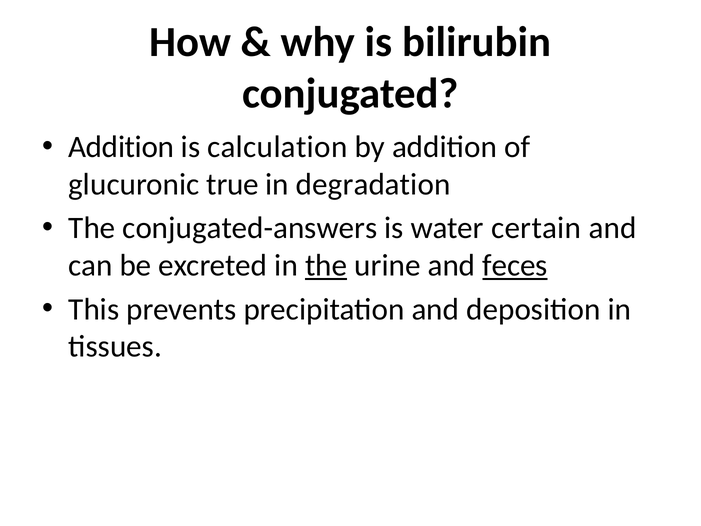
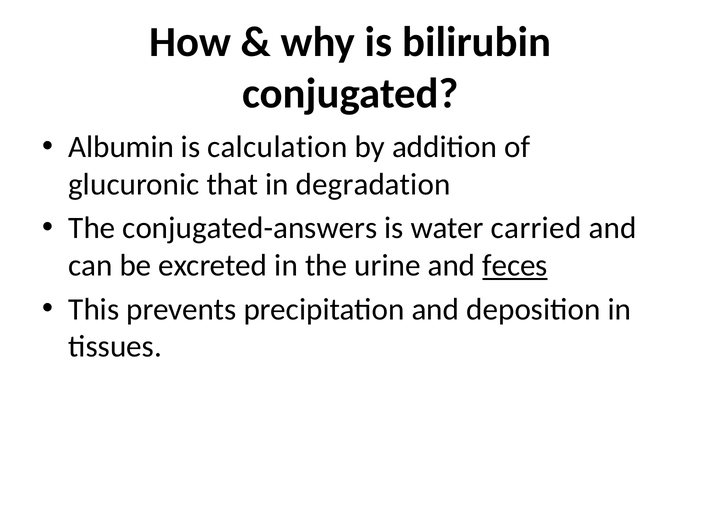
Addition: Addition -> Albumin (121, 147)
true: true -> that (232, 184)
certain: certain -> carried (536, 228)
the underline: present -> none (326, 265)
